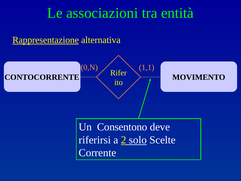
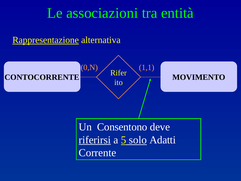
riferirsi underline: none -> present (95, 140)
2: 2 -> 5 (124, 140)
Scelte: Scelte -> Adatti (163, 140)
